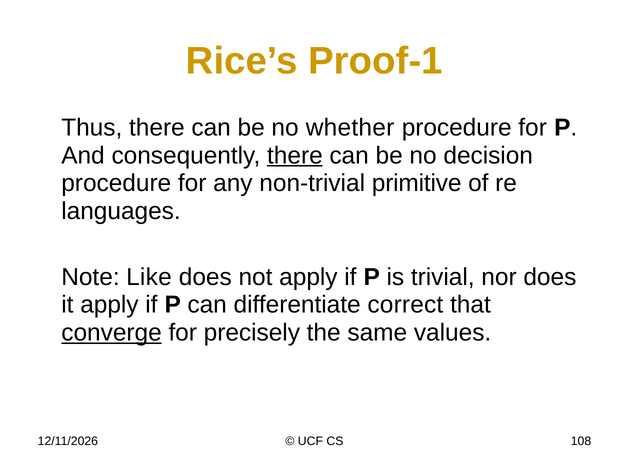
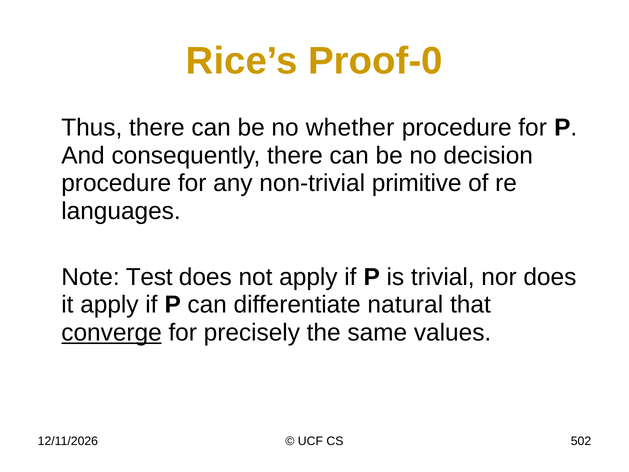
Proof-1: Proof-1 -> Proof-0 (375, 61)
there underline: present -> none (295, 155)
Like: Like -> Test (149, 277)
correct: correct -> natural (405, 305)
108: 108 -> 502 (581, 441)
